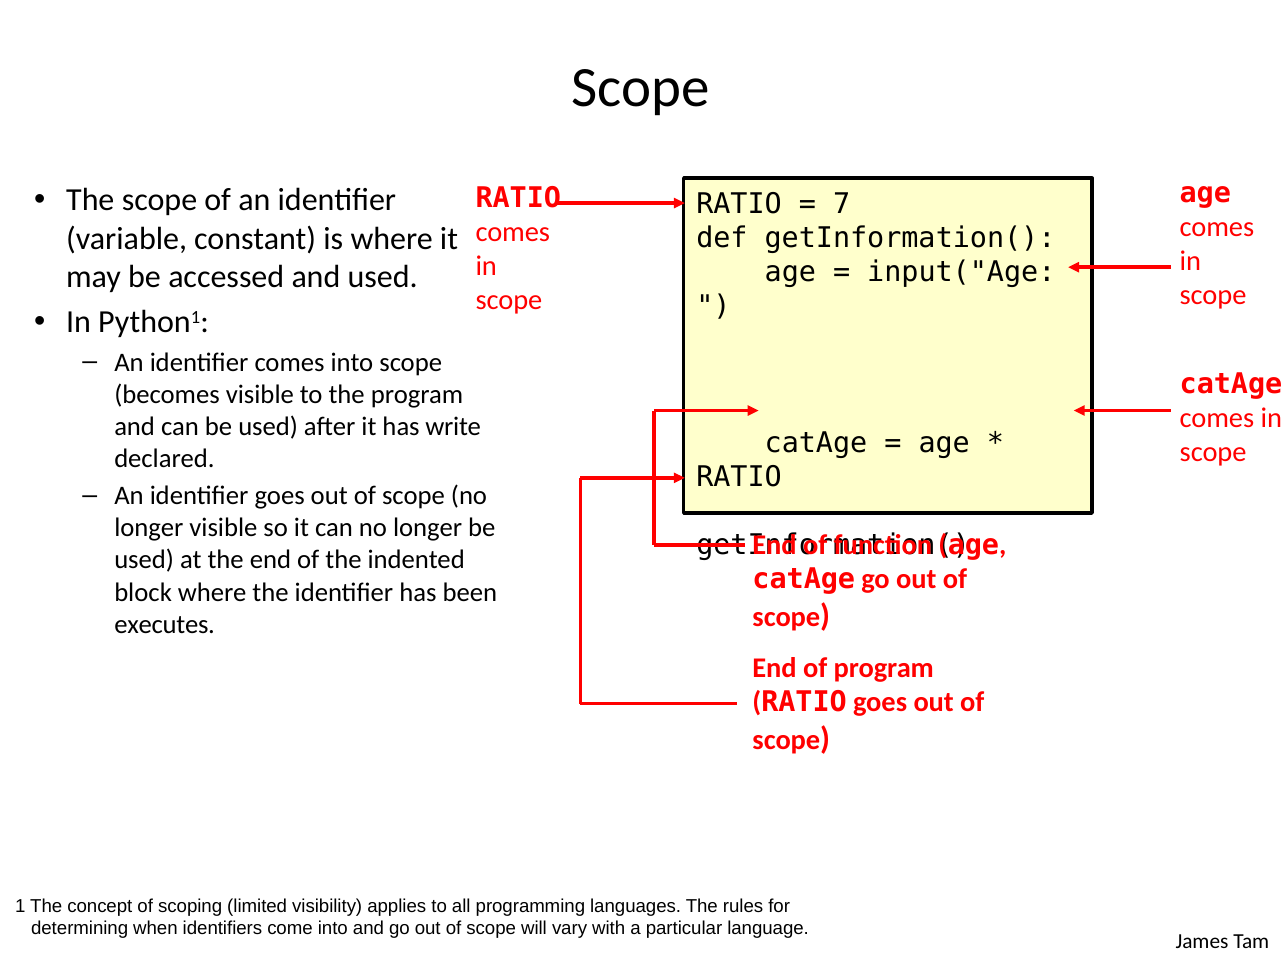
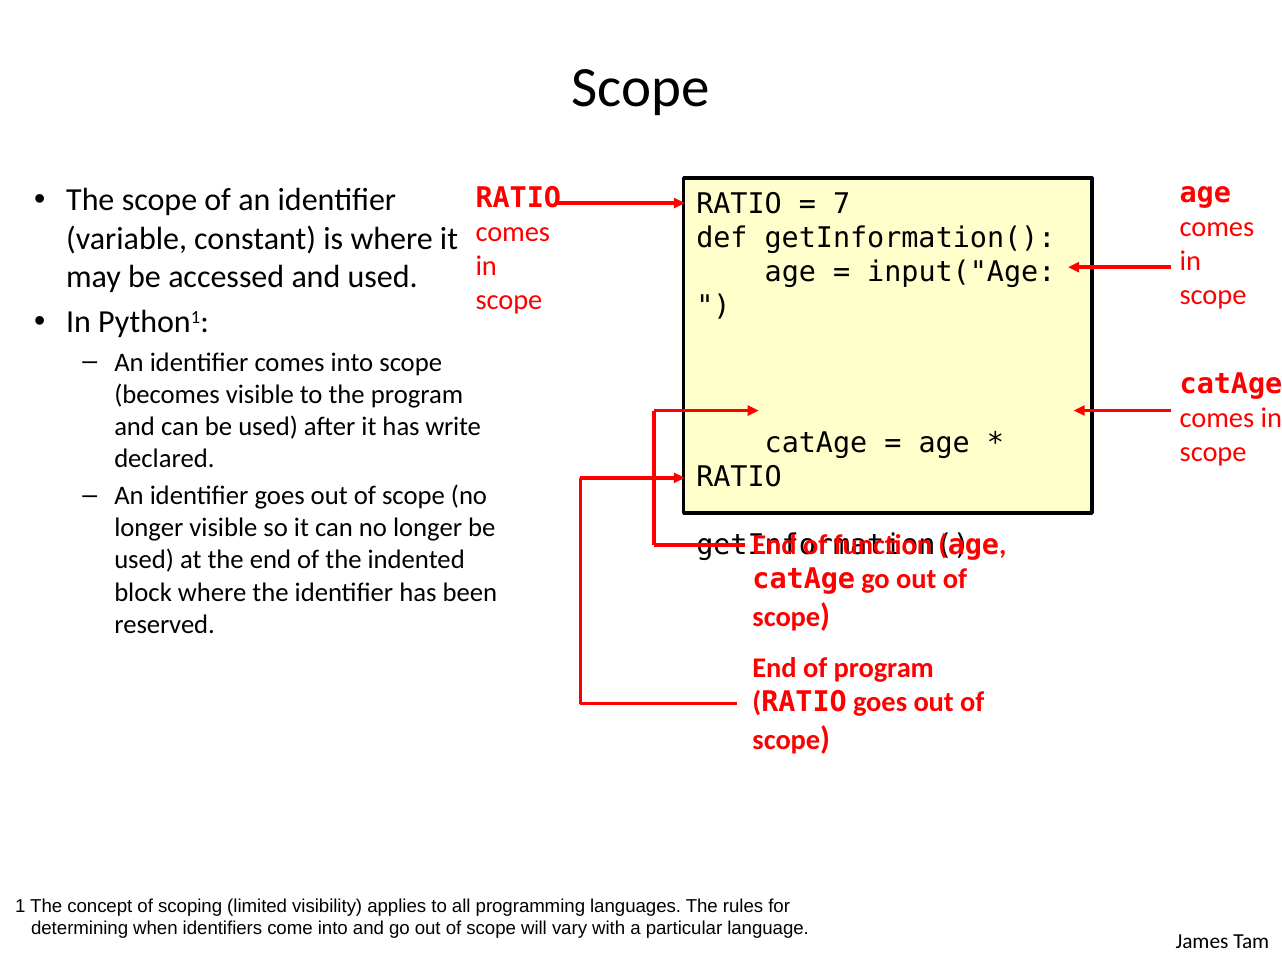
executes: executes -> reserved (165, 624)
